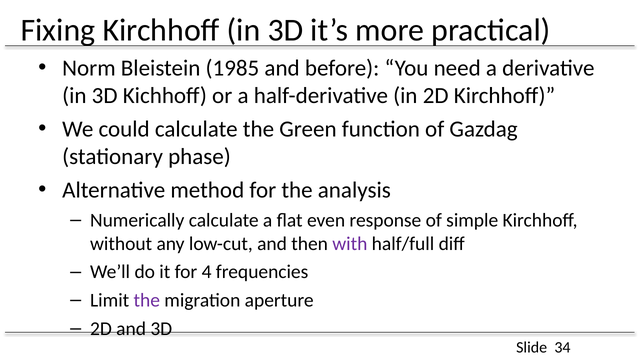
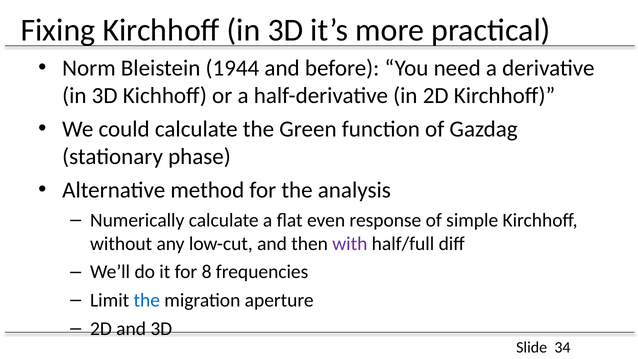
1985: 1985 -> 1944 (232, 68)
4: 4 -> 8 (207, 272)
the colour: purple -> blue (147, 300)
